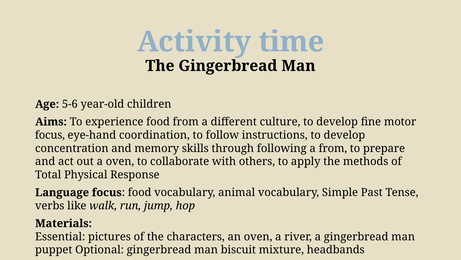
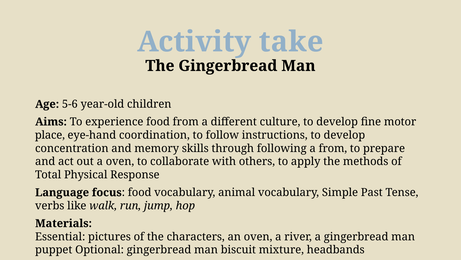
time: time -> take (291, 42)
focus: focus -> place (50, 135)
